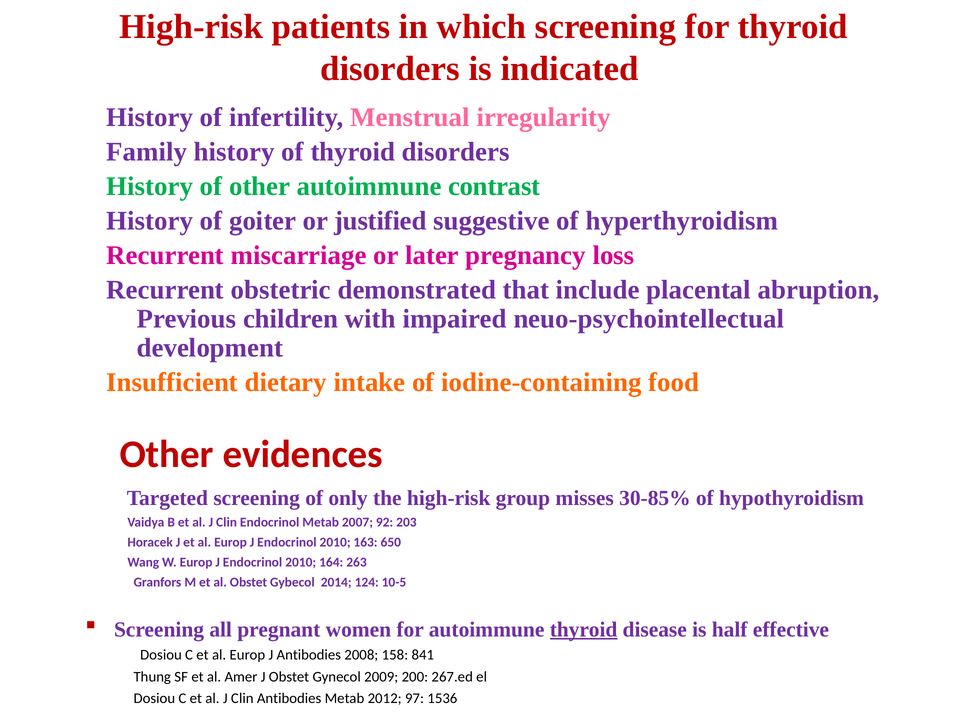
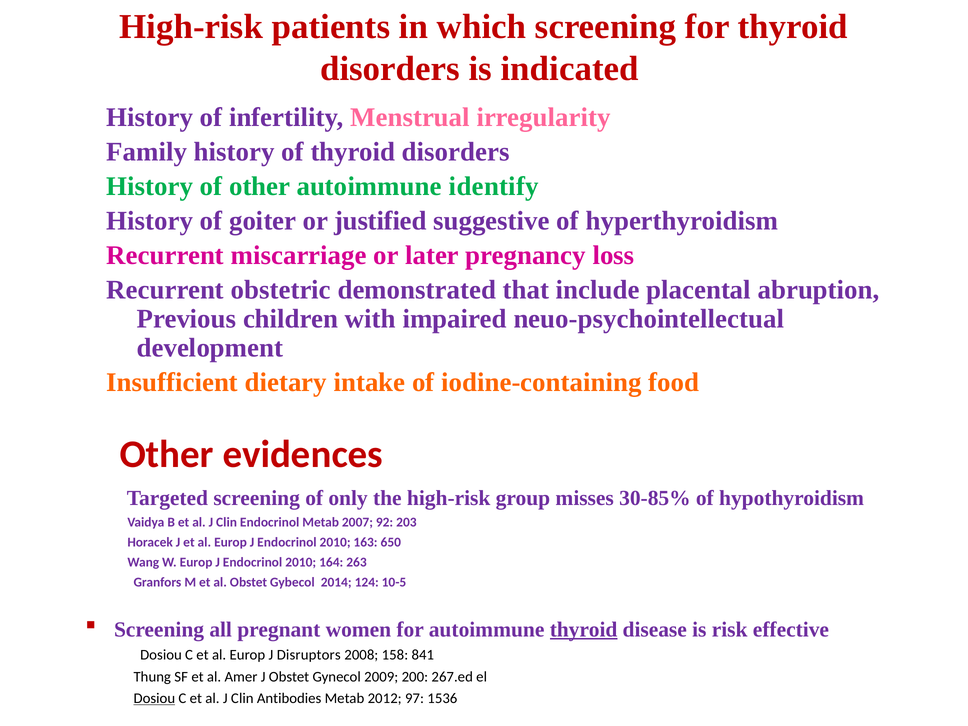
contrast: contrast -> identify (494, 186)
half: half -> risk (730, 630)
J Antibodies: Antibodies -> Disruptors (309, 655)
Dosiou underline: none -> present (154, 698)
